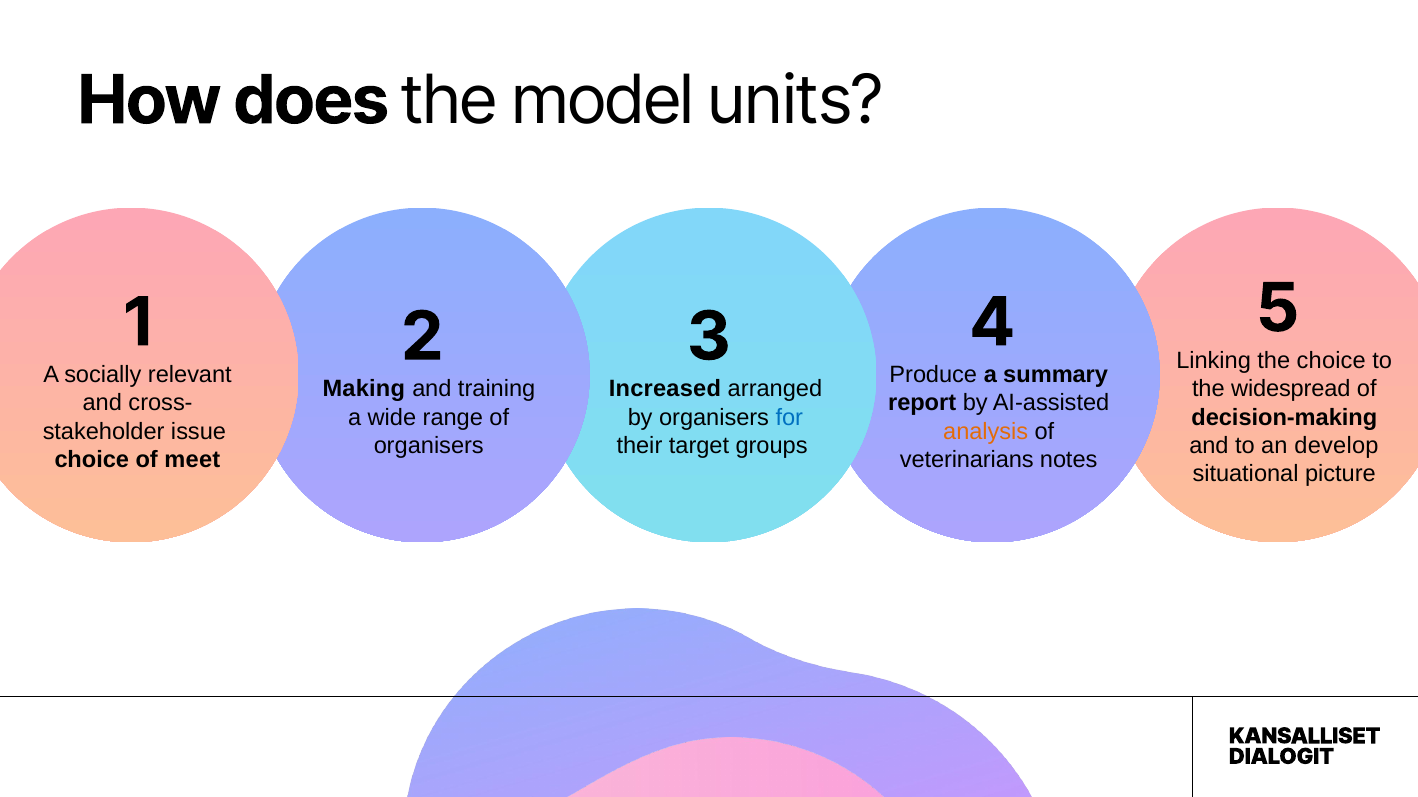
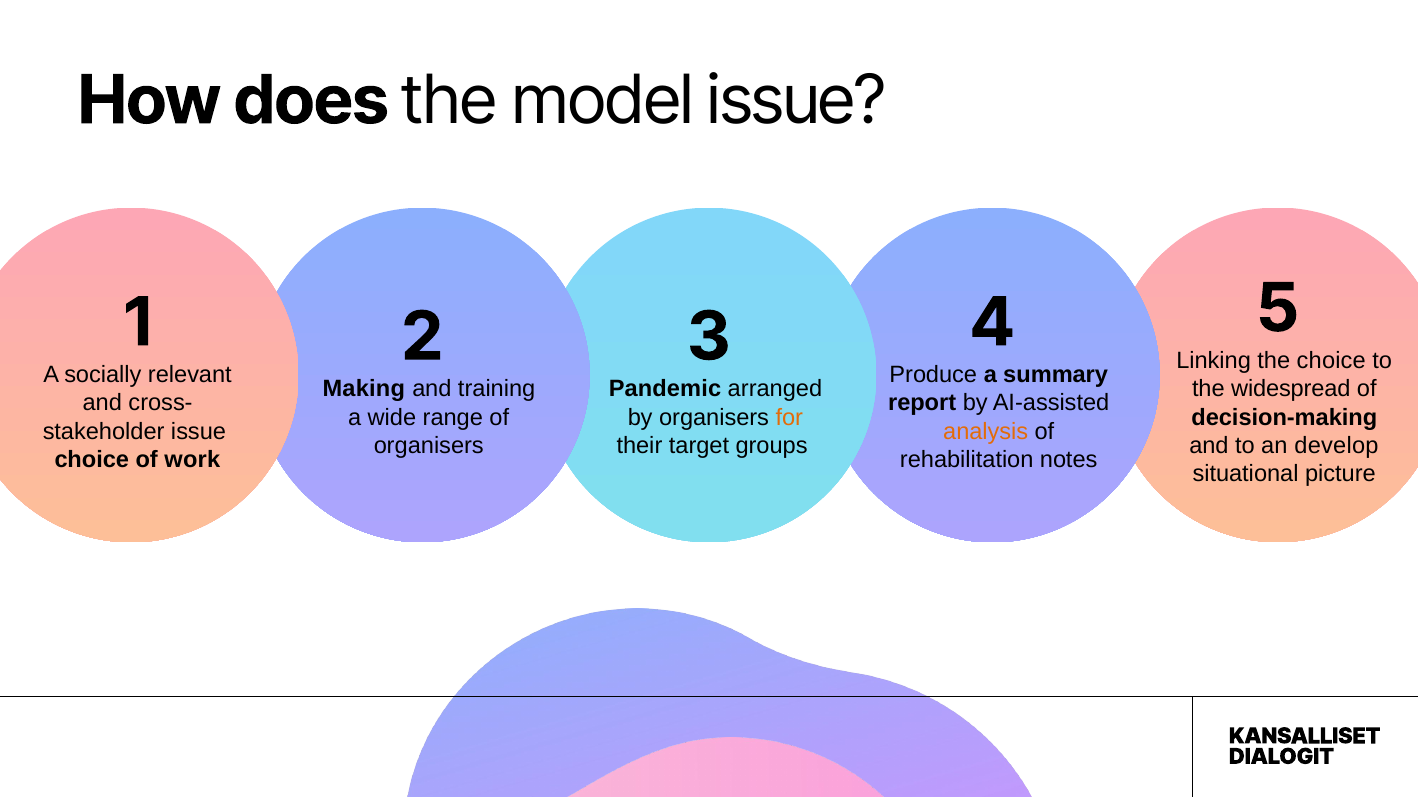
model units: units -> issue (797, 101)
Increased: Increased -> Pandemic (665, 389)
for colour: blue -> orange (789, 418)
meet: meet -> work (192, 460)
veterinarians: veterinarians -> rehabilitation (967, 460)
